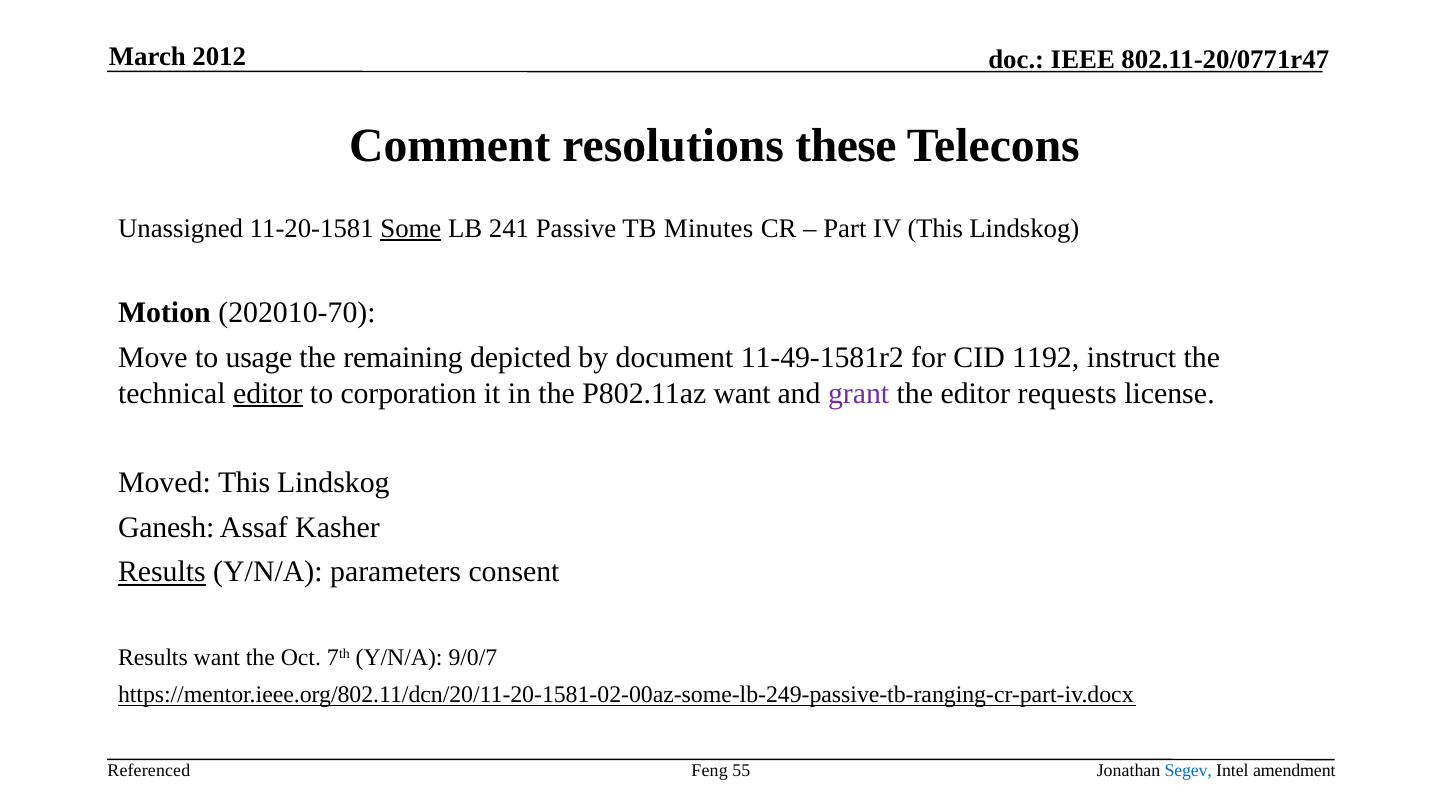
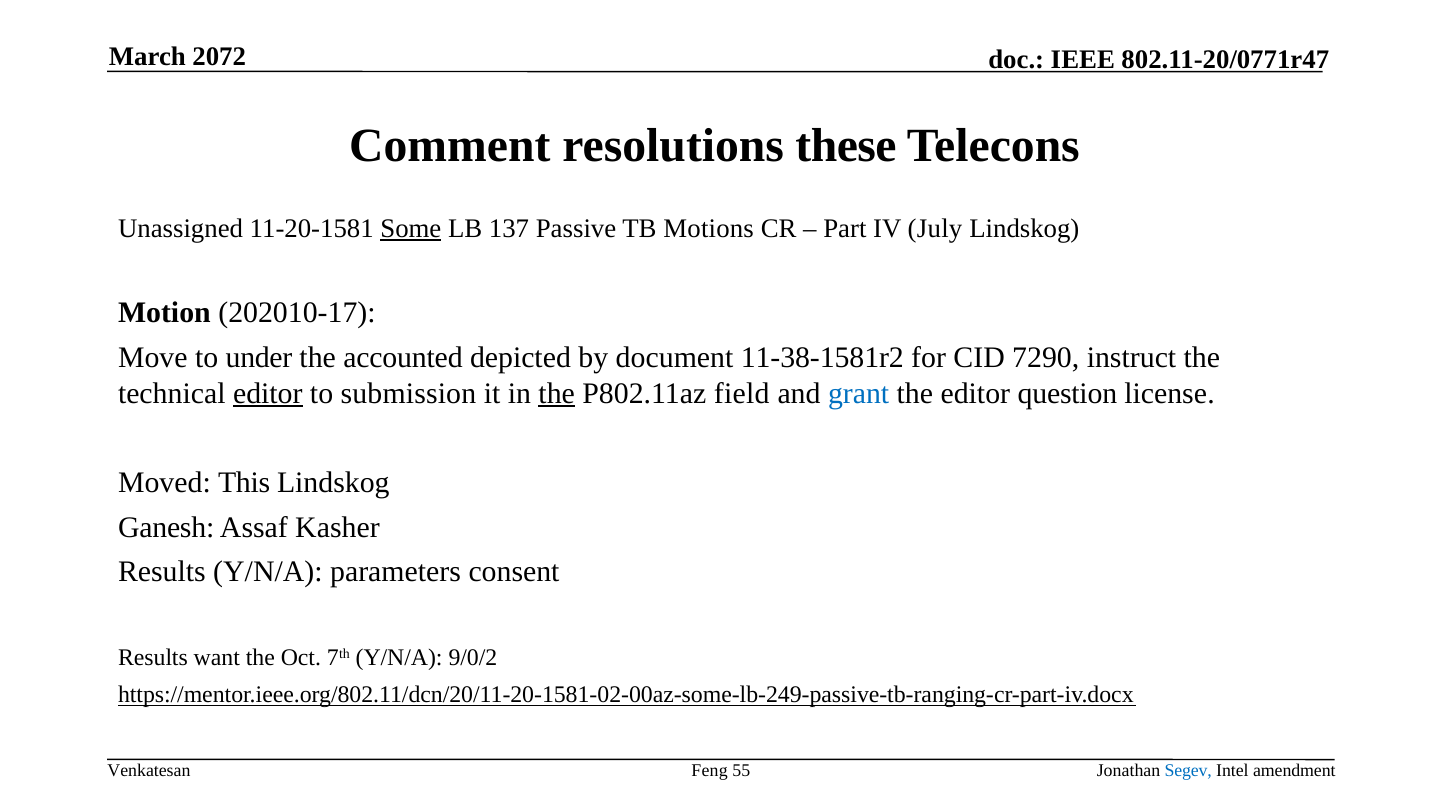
2012: 2012 -> 2072 (219, 57)
241: 241 -> 137 (509, 229)
Minutes: Minutes -> Motions (709, 229)
IV This: This -> July (935, 229)
202010-70: 202010-70 -> 202010-17 (297, 313)
usage: usage -> under (259, 358)
remaining: remaining -> accounted (403, 358)
11-49-1581r2: 11-49-1581r2 -> 11-38-1581r2 (822, 358)
1192: 1192 -> 7290 (1046, 358)
corporation: corporation -> submission (408, 393)
the underline: none -> present (557, 393)
P802.11az want: want -> field (742, 393)
grant colour: purple -> blue (859, 393)
requests: requests -> question (1067, 393)
Results underline: present -> none (162, 572)
9/0/7: 9/0/7 -> 9/0/2 (473, 658)
Referenced: Referenced -> Venkatesan (149, 771)
